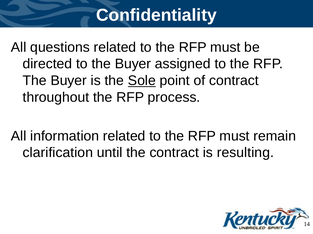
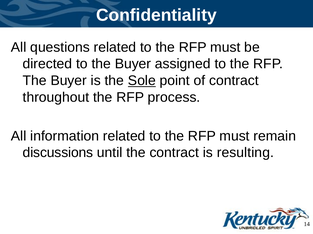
clarification: clarification -> discussions (58, 153)
